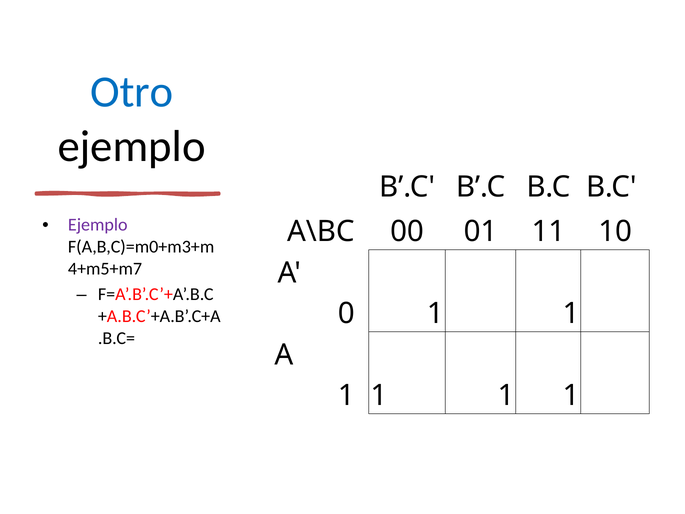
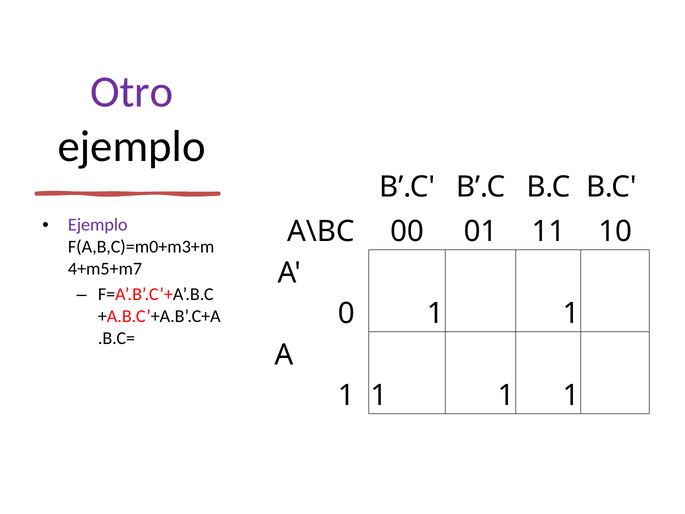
Otro colour: blue -> purple (132, 92)
